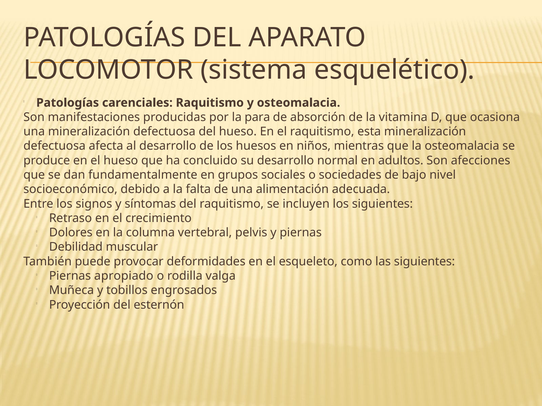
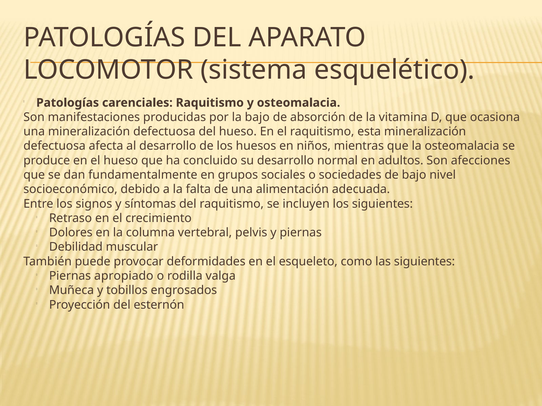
la para: para -> bajo (257, 117)
